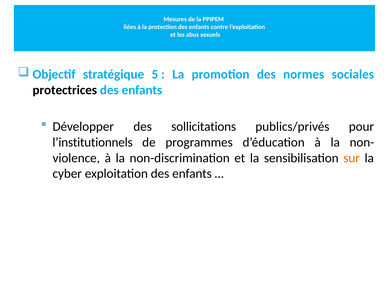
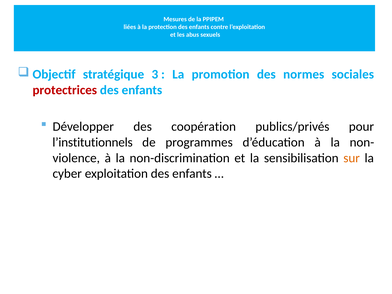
5: 5 -> 3 (155, 74)
protectrices colour: black -> red (65, 90)
sollicitations: sollicitations -> coopération (204, 127)
